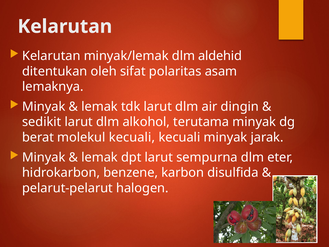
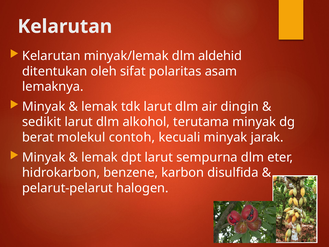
molekul kecuali: kecuali -> contoh (132, 137)
